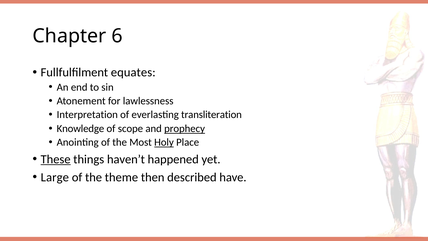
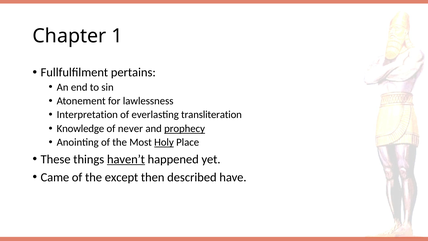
6: 6 -> 1 (117, 36)
equates: equates -> pertains (133, 72)
scope: scope -> never (130, 128)
These underline: present -> none (56, 159)
haven’t underline: none -> present (126, 159)
Large: Large -> Came (55, 177)
theme: theme -> except (122, 177)
